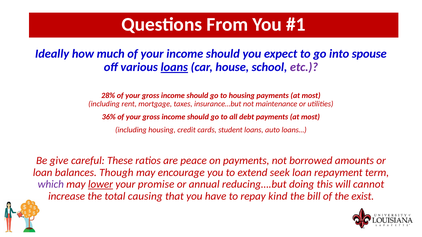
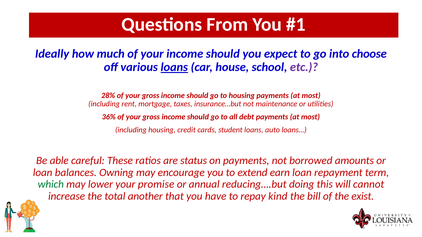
spouse: spouse -> choose (369, 54)
give: give -> able (59, 161)
peace: peace -> status (194, 161)
Though: Though -> Owning (116, 173)
seek: seek -> earn (280, 173)
which colour: purple -> green (51, 185)
lower underline: present -> none (101, 185)
causing: causing -> another (145, 196)
